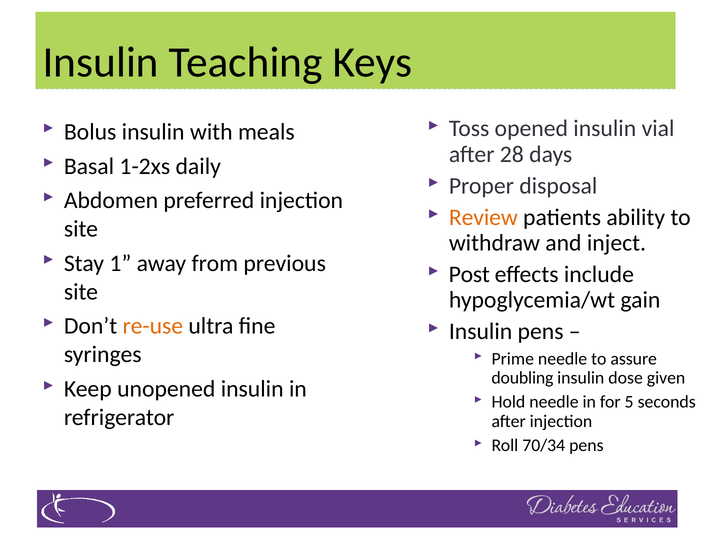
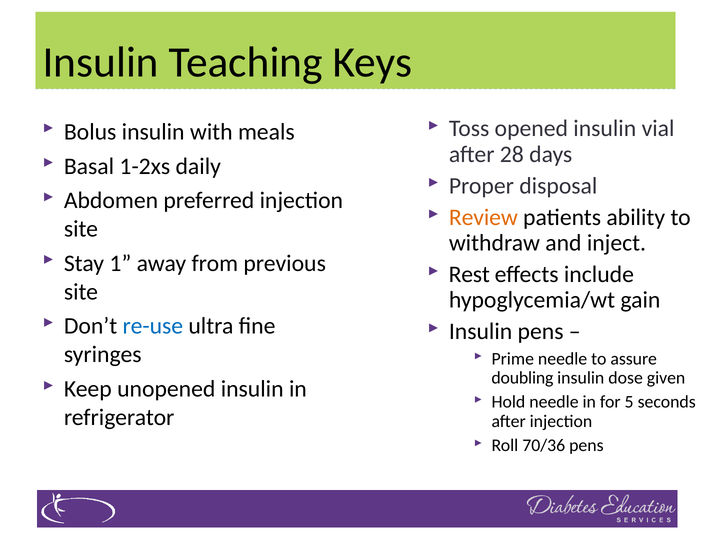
Post: Post -> Rest (469, 274)
re-use colour: orange -> blue (153, 326)
70/34: 70/34 -> 70/36 (544, 446)
